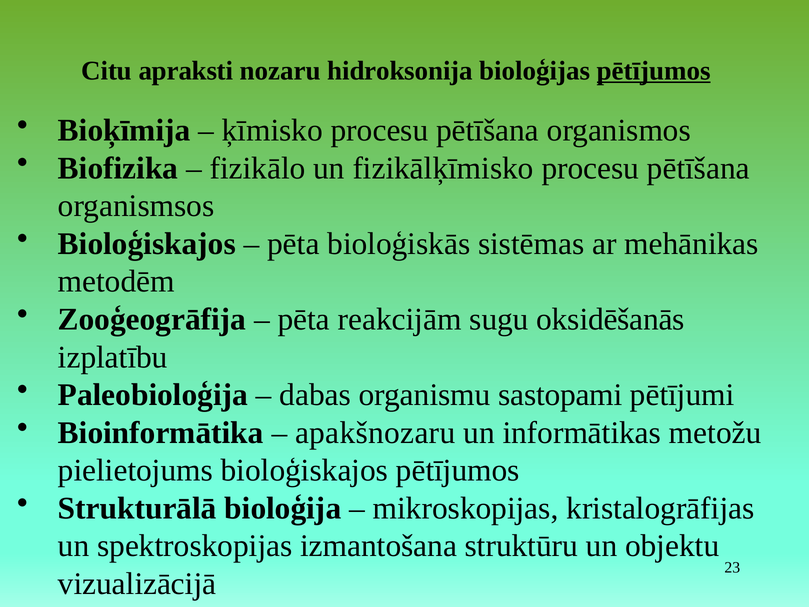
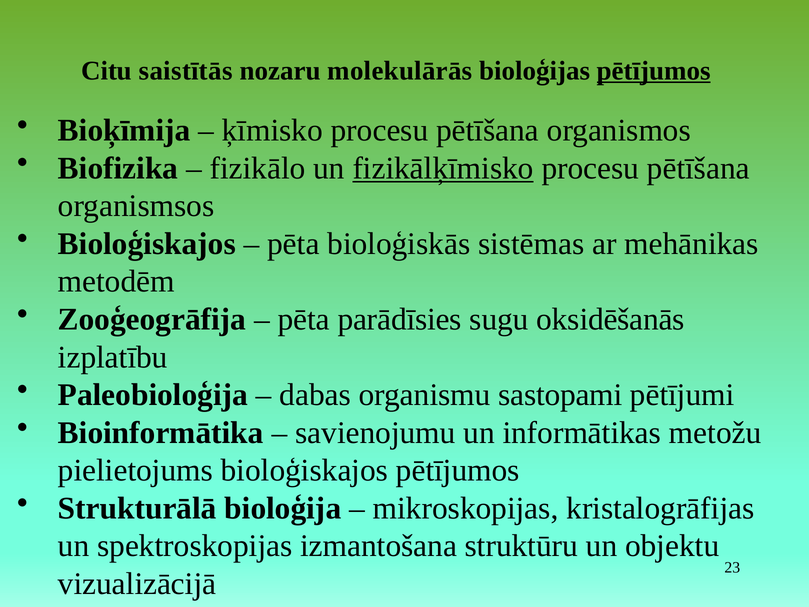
apraksti: apraksti -> saistītās (186, 71)
hidroksonija: hidroksonija -> molekulārās (400, 71)
fizikālķīmisko underline: none -> present (443, 168)
reakcijām: reakcijām -> parādīsies (400, 319)
apakšnozaru: apakšnozaru -> savienojumu (375, 433)
